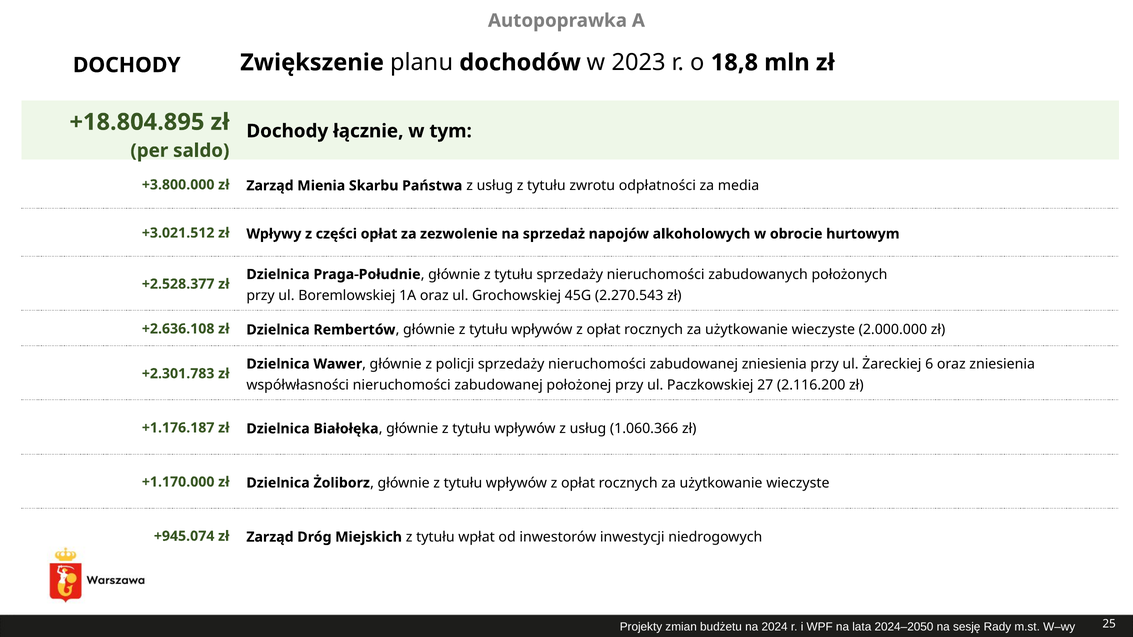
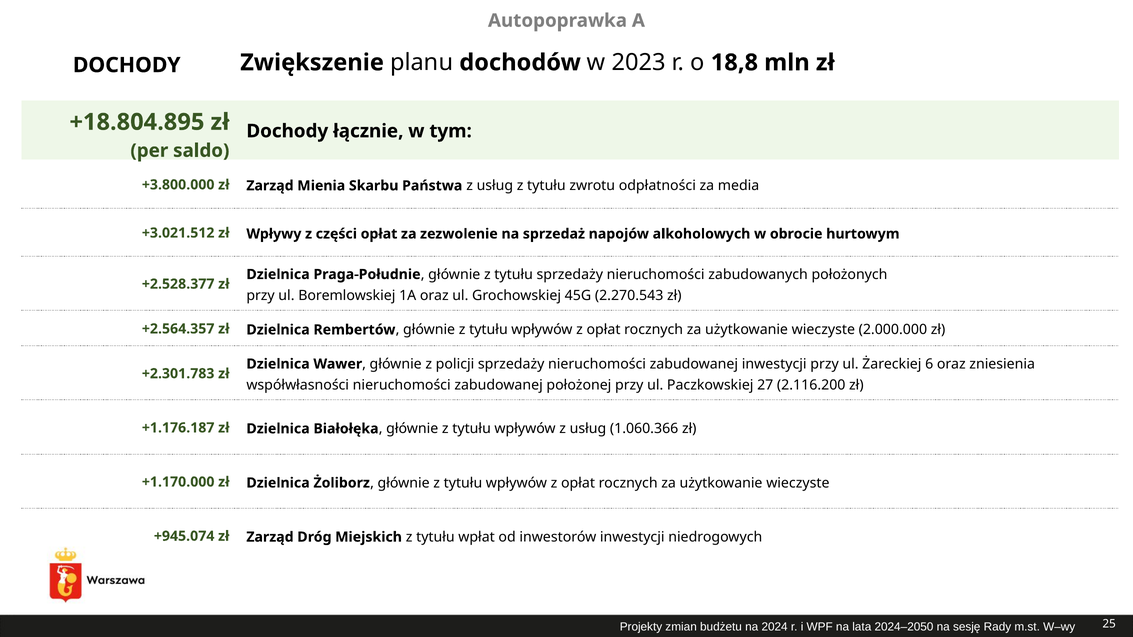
+2.636.108: +2.636.108 -> +2.564.357 (178, 329)
zabudowanej zniesienia: zniesienia -> inwestycji (774, 364)
